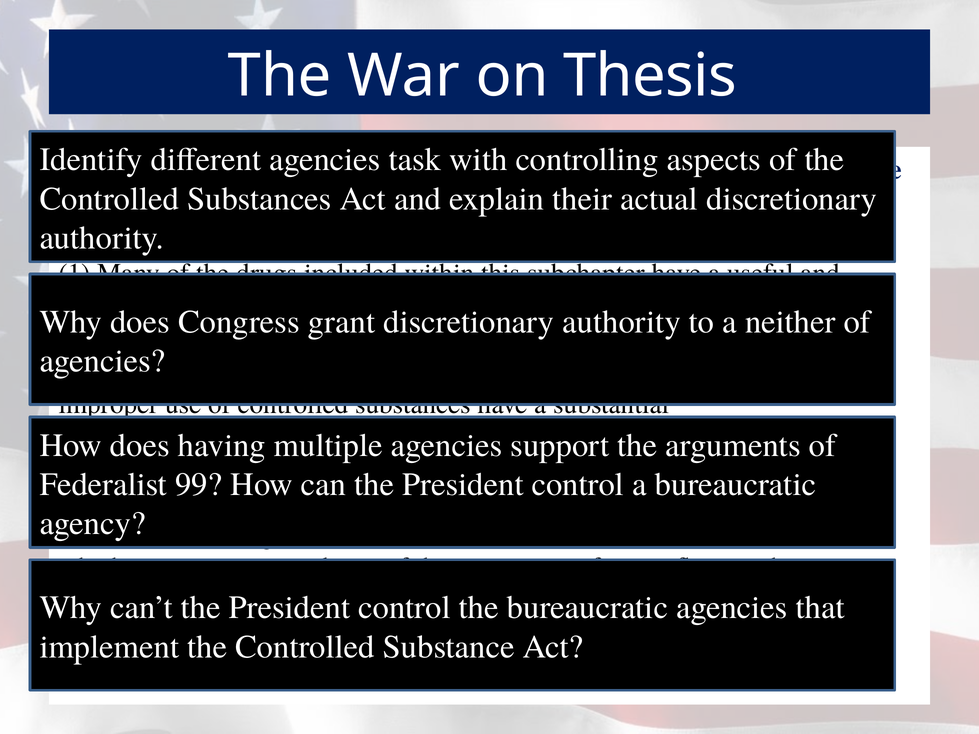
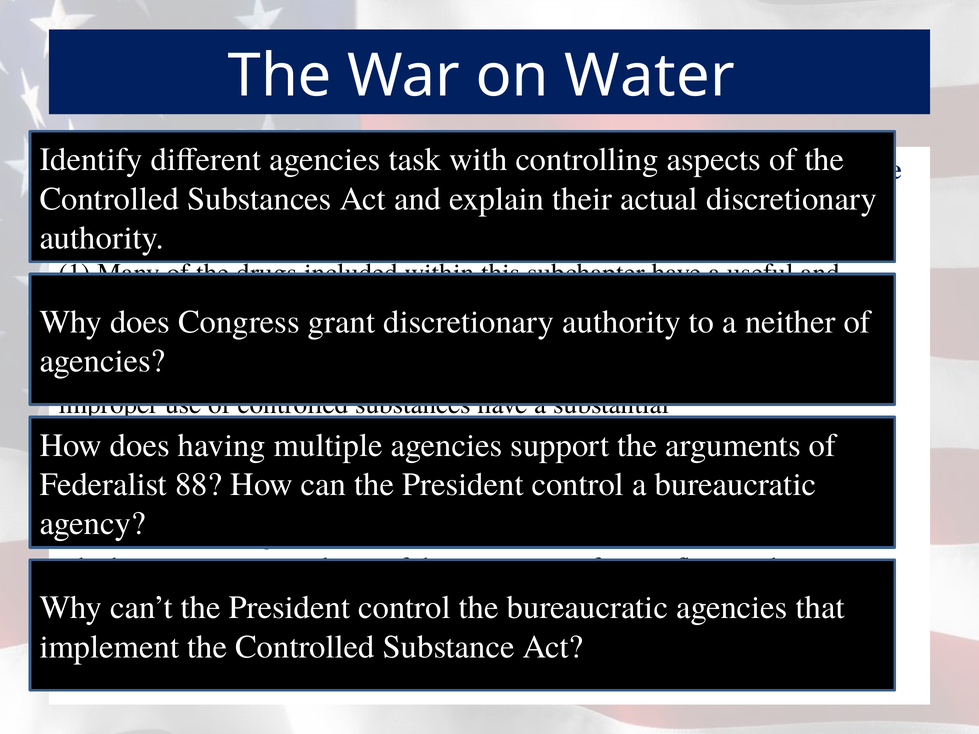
Thesis: Thesis -> Water (650, 76)
99: 99 -> 88 (199, 485)
